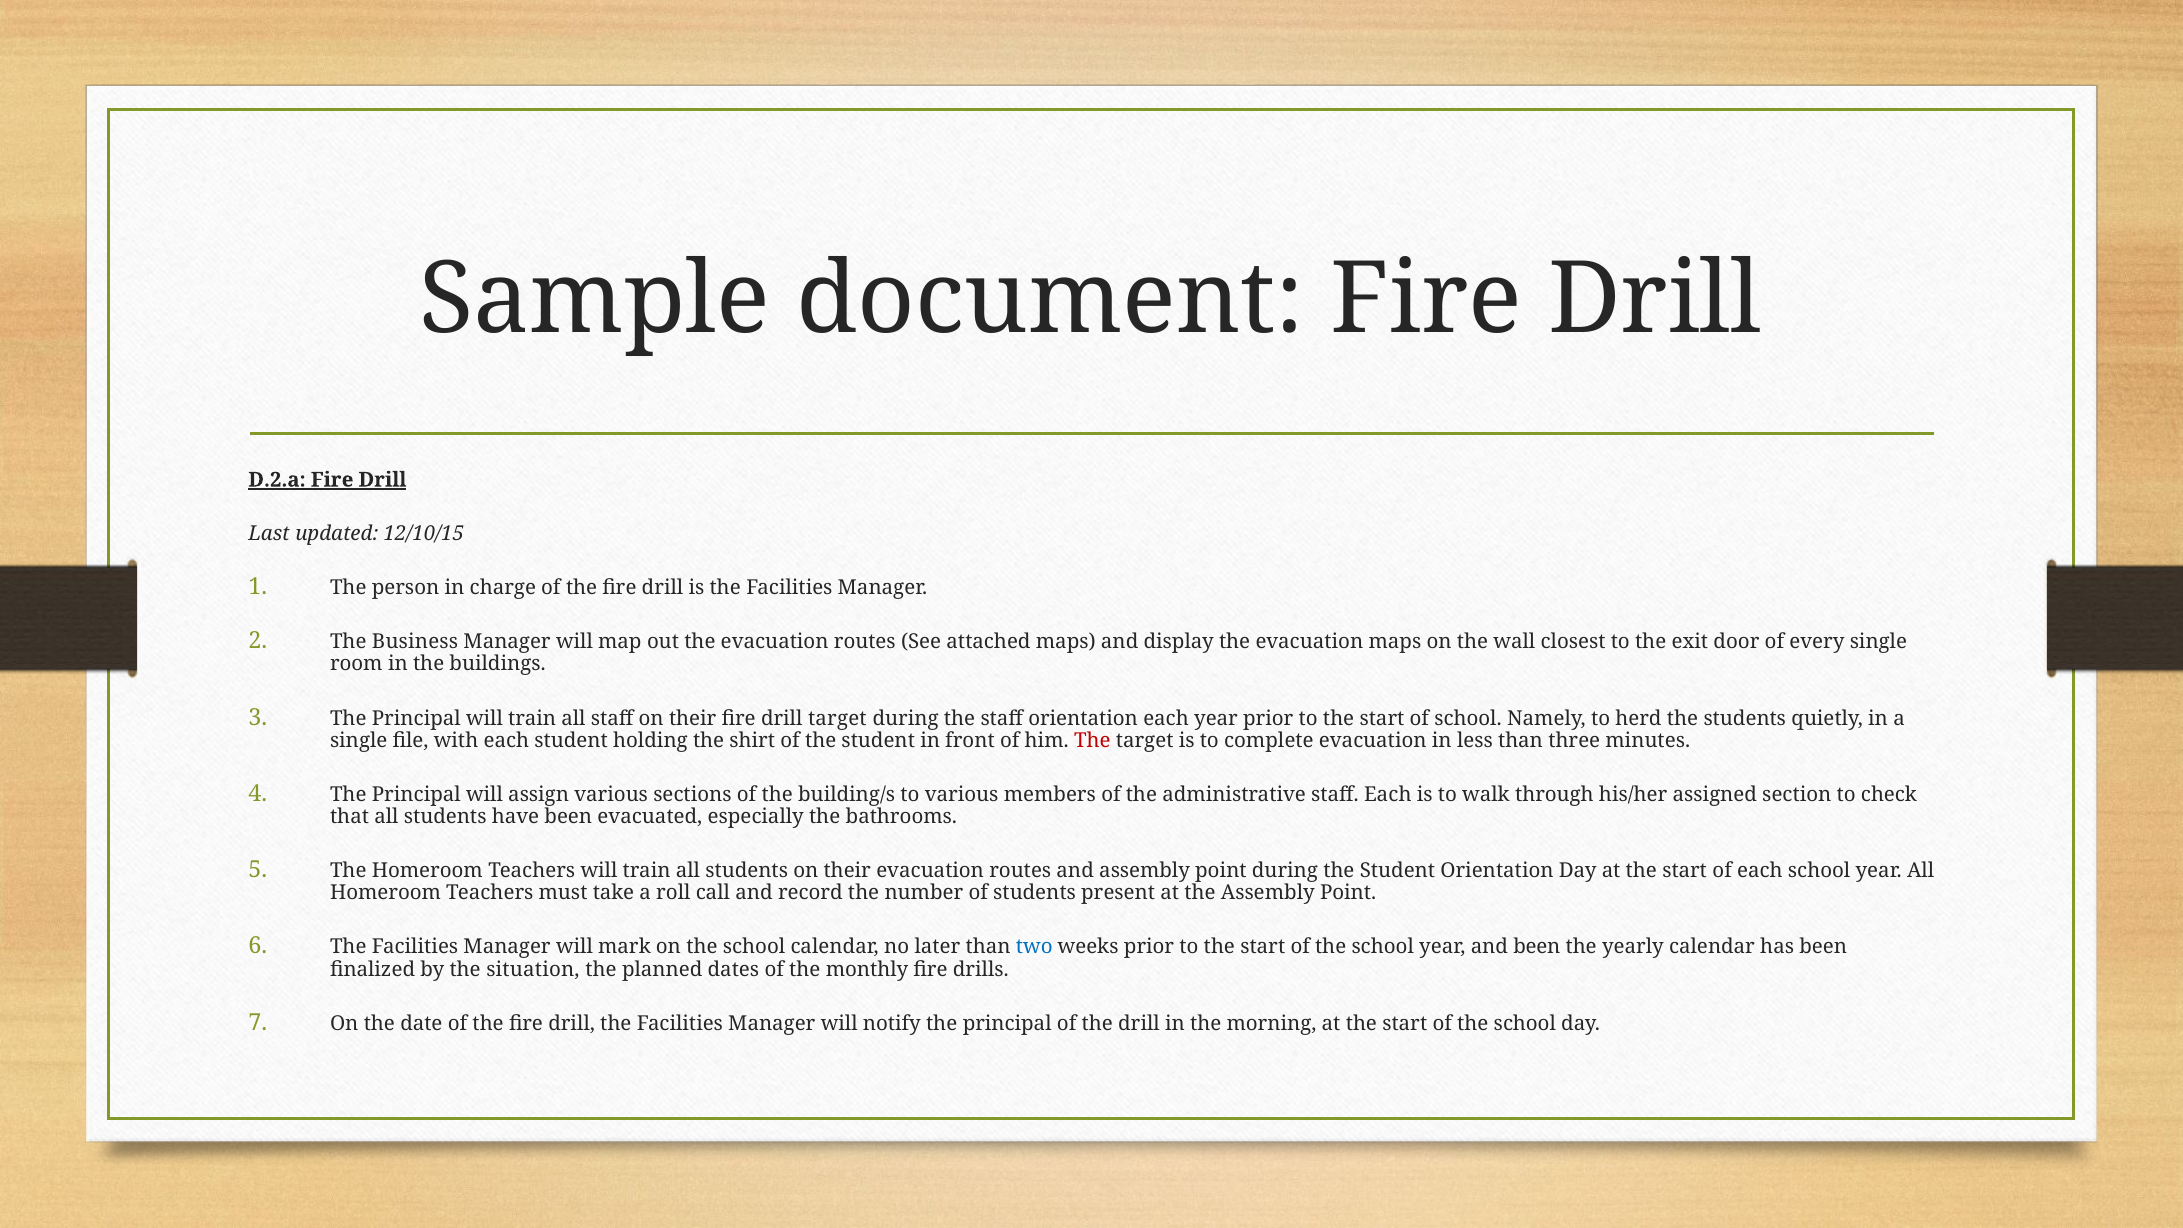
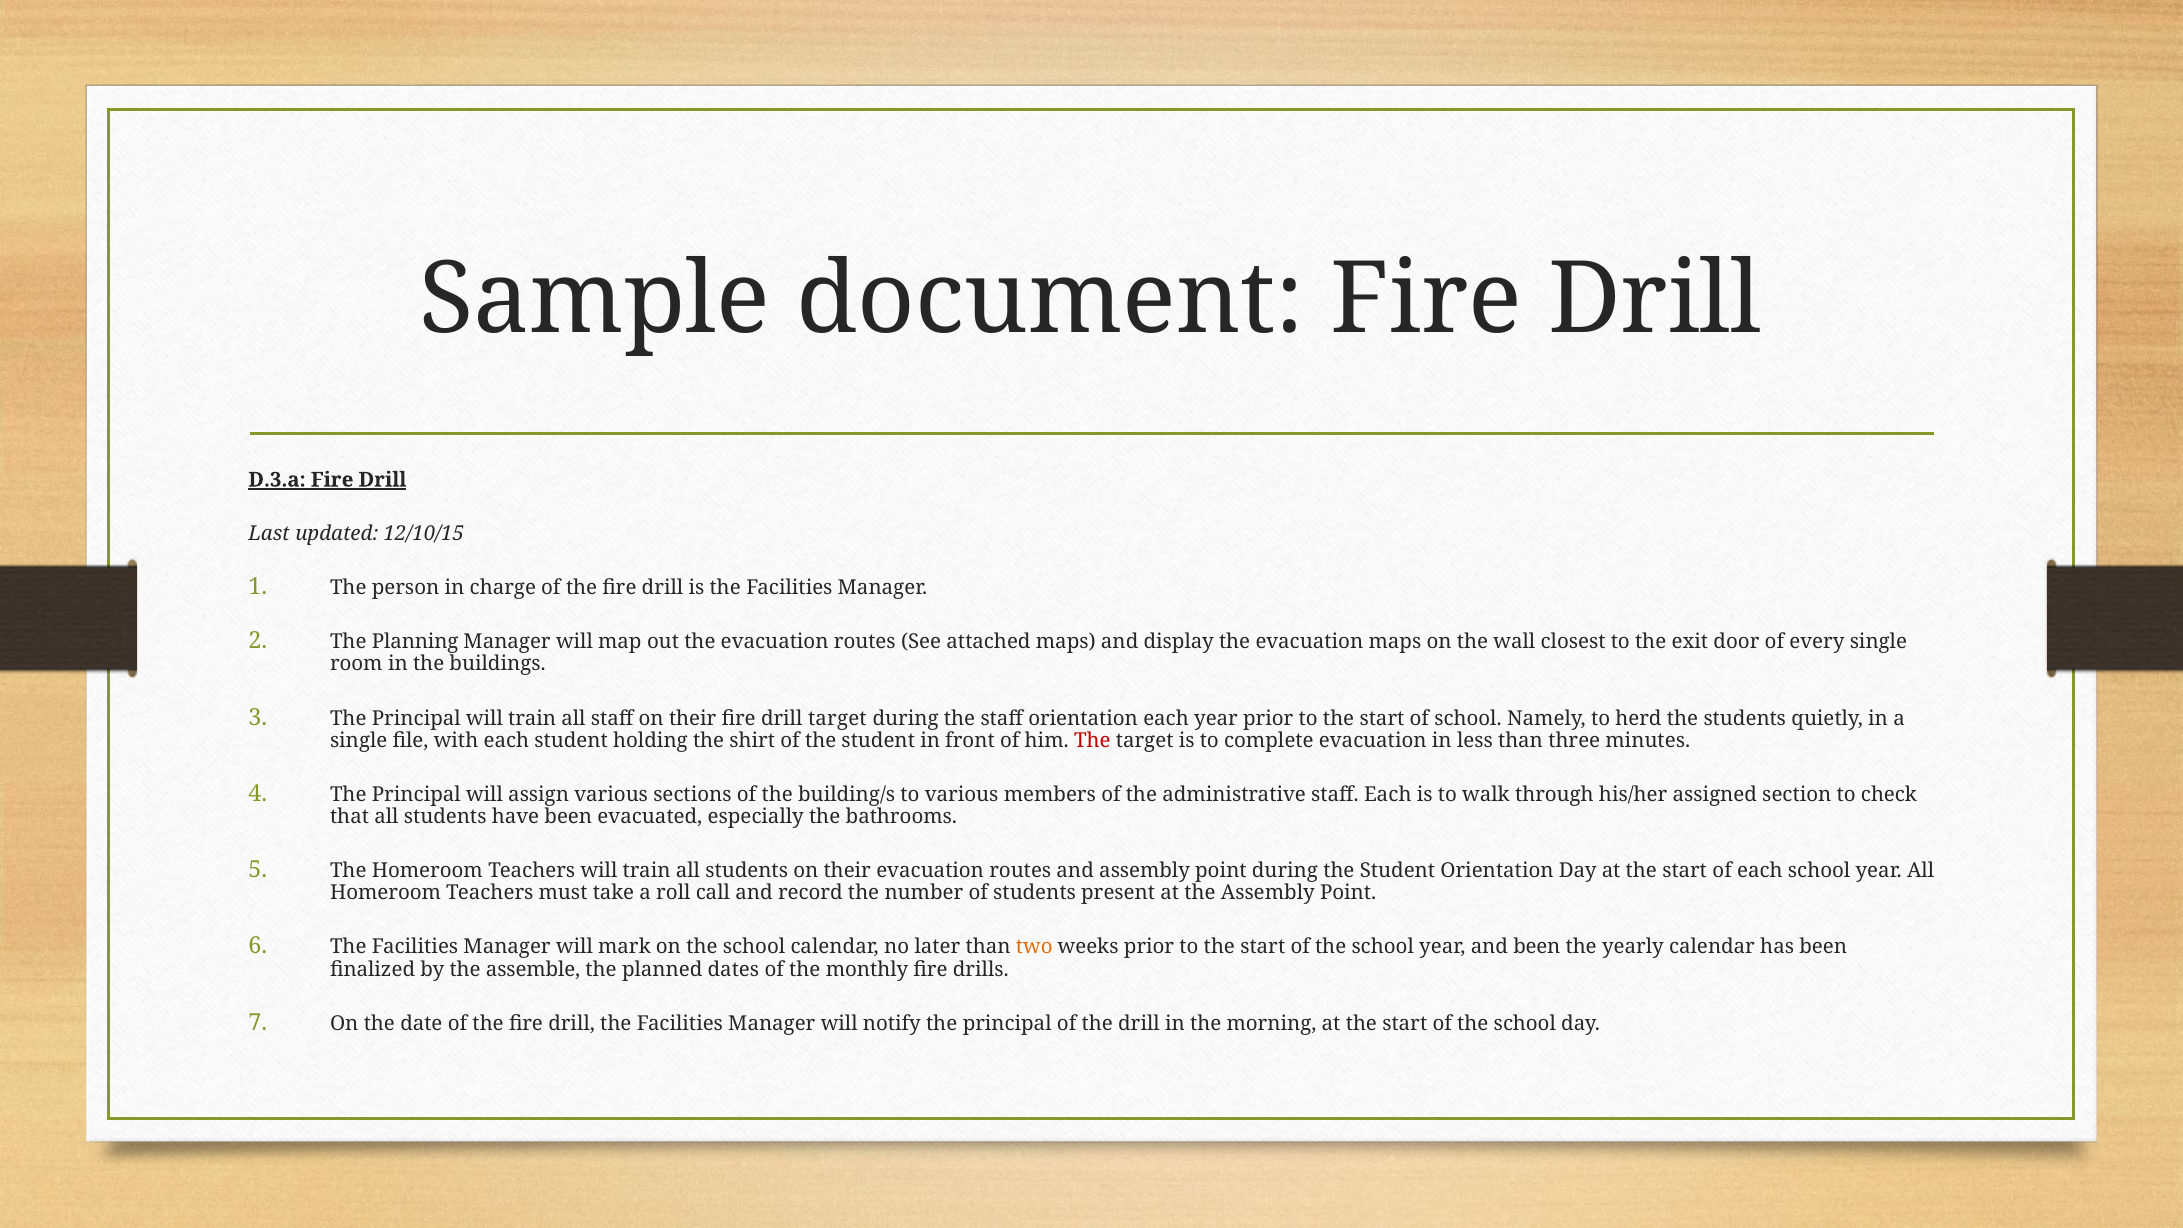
D.2.a: D.2.a -> D.3.a (277, 480)
Business: Business -> Planning (415, 642)
two colour: blue -> orange (1034, 947)
situation: situation -> assemble (533, 969)
